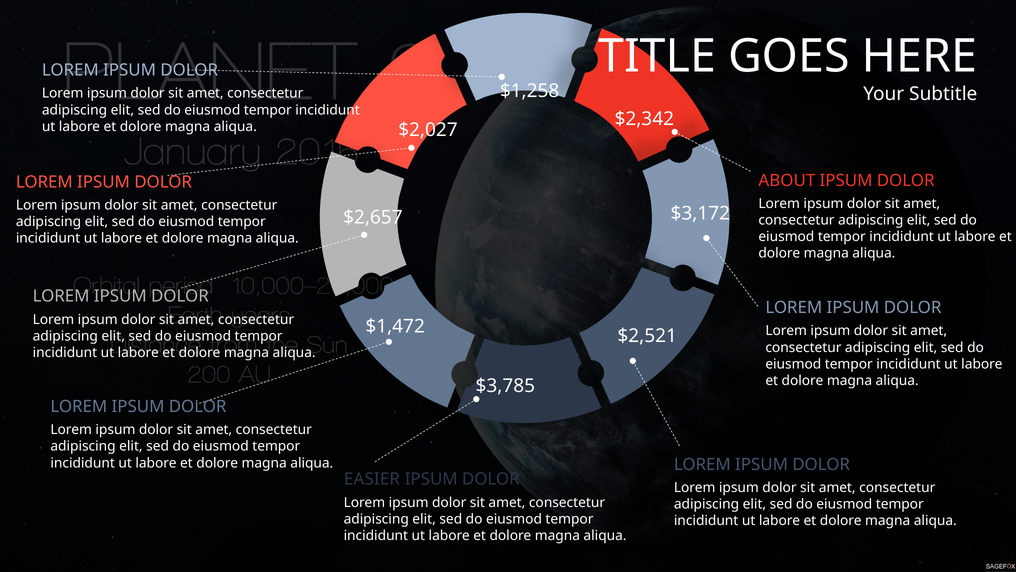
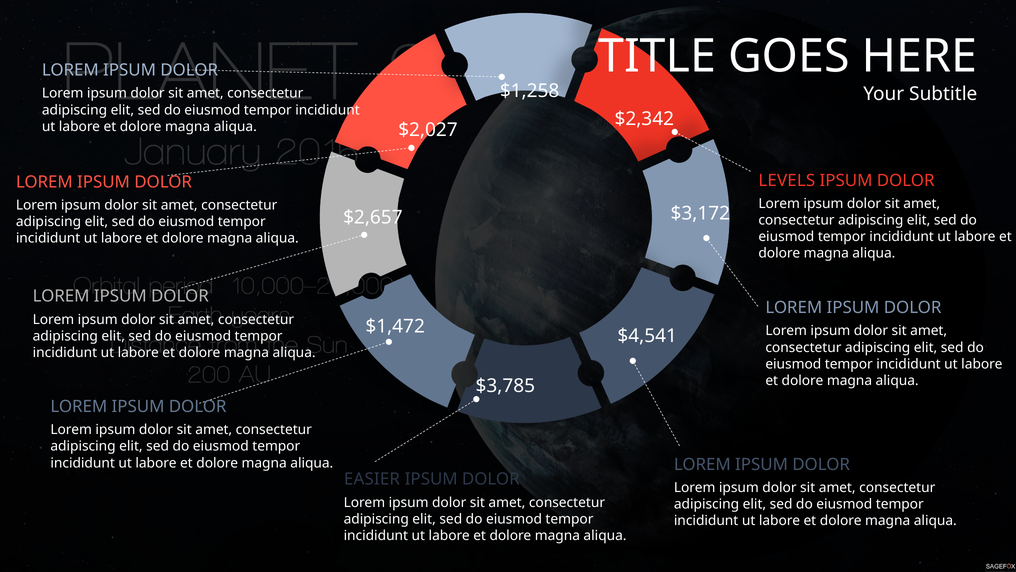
ABOUT: ABOUT -> LEVELS (787, 180)
$2,521: $2,521 -> $4,541 (647, 336)
